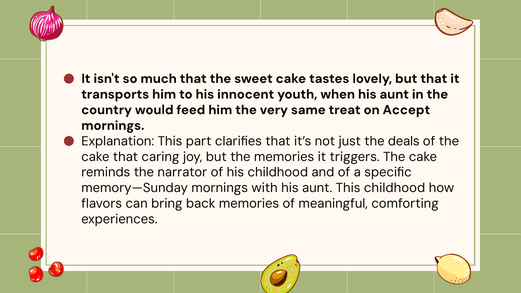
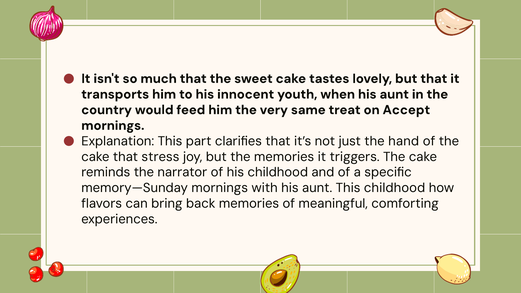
deals: deals -> hand (404, 141)
caring: caring -> stress (160, 157)
